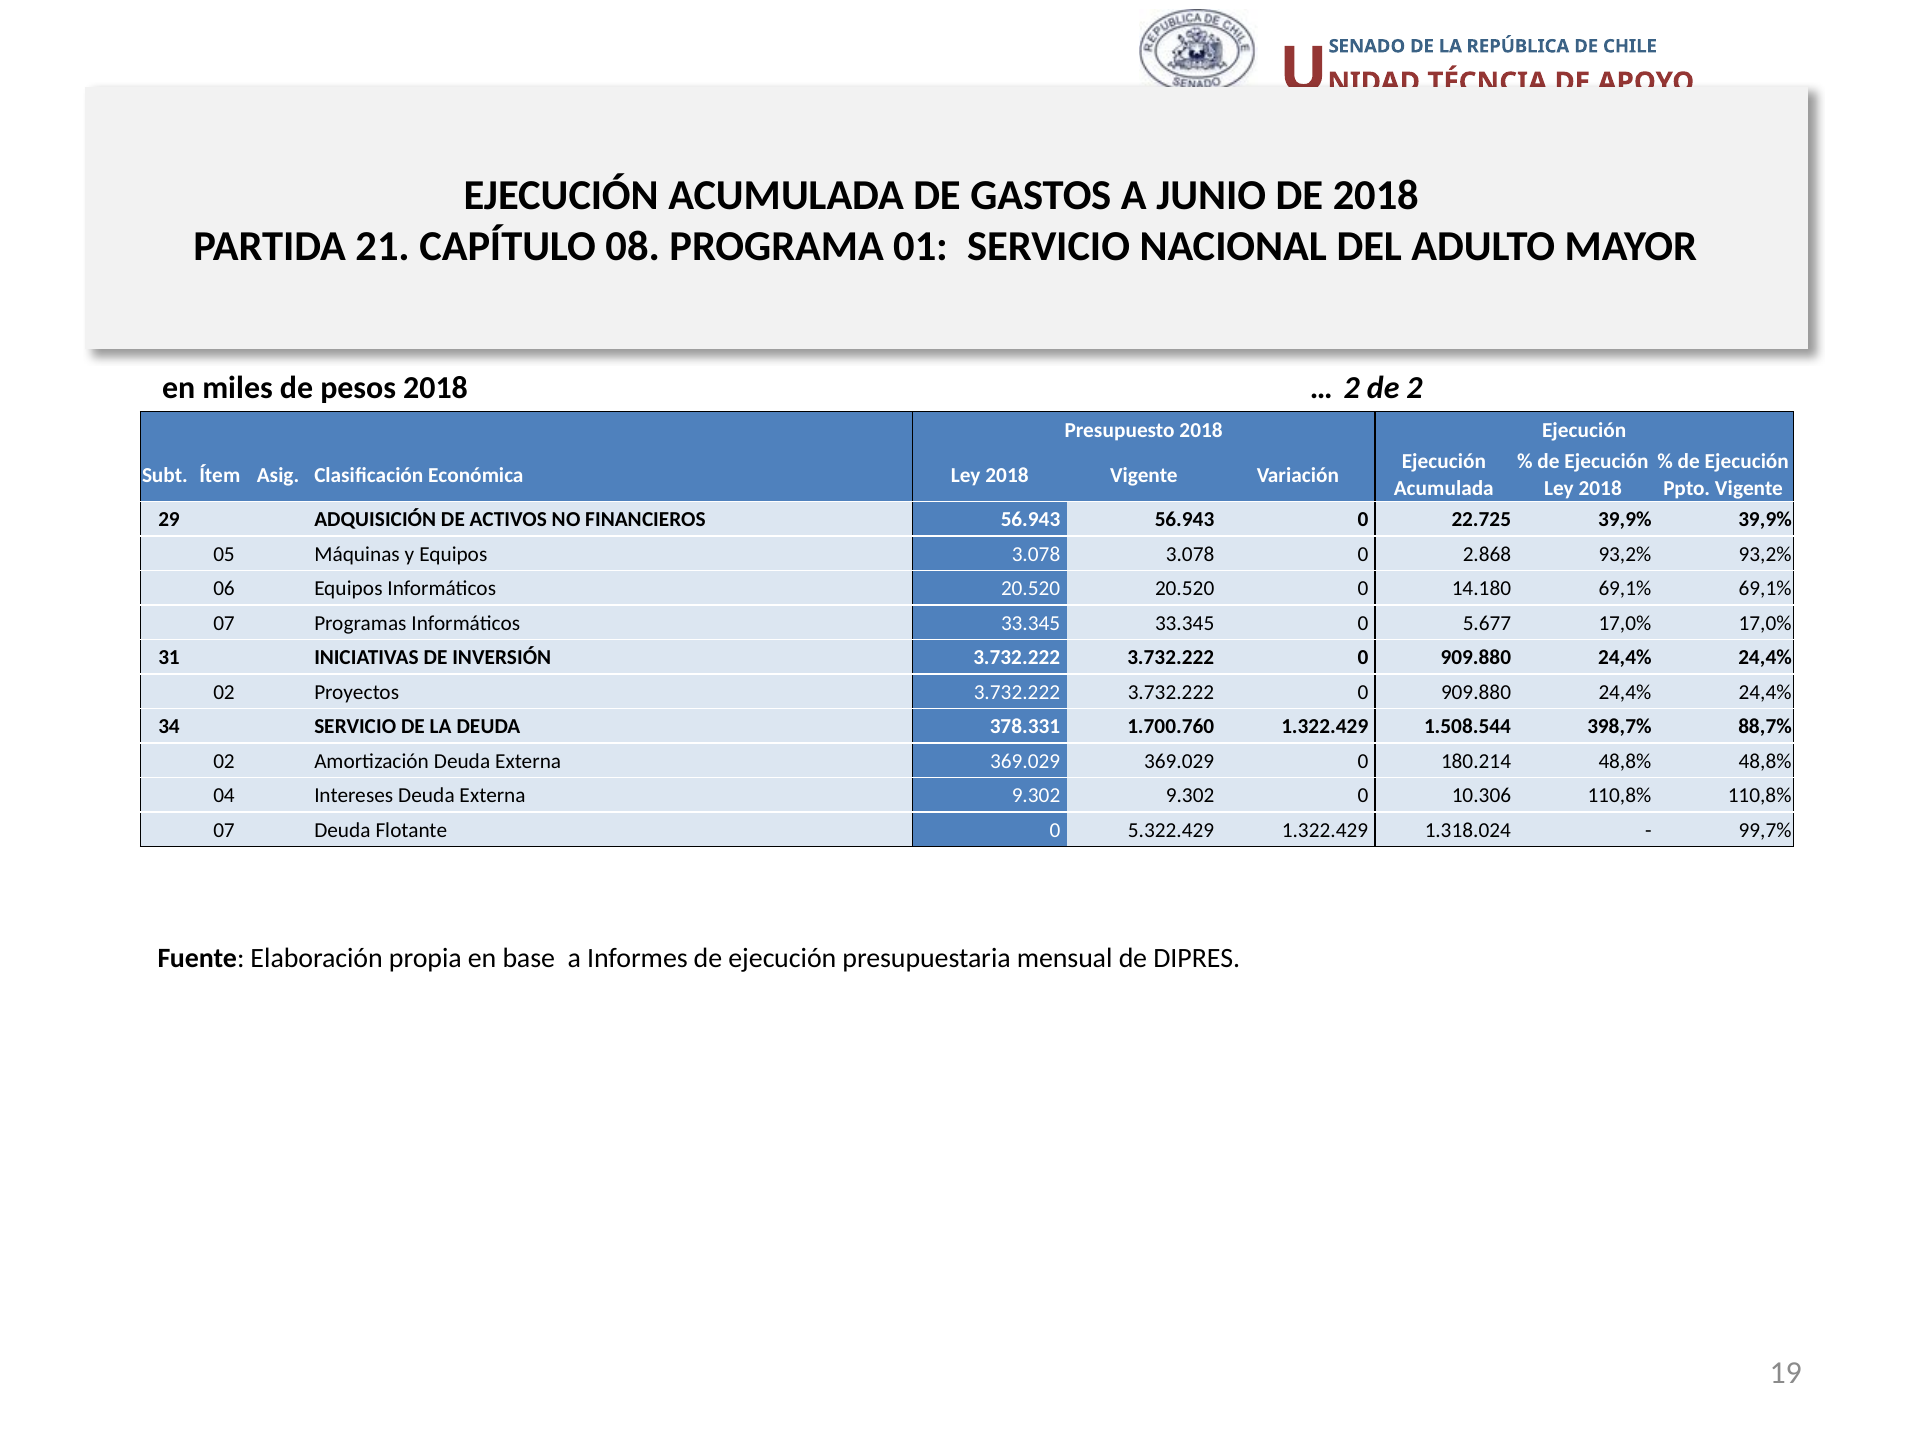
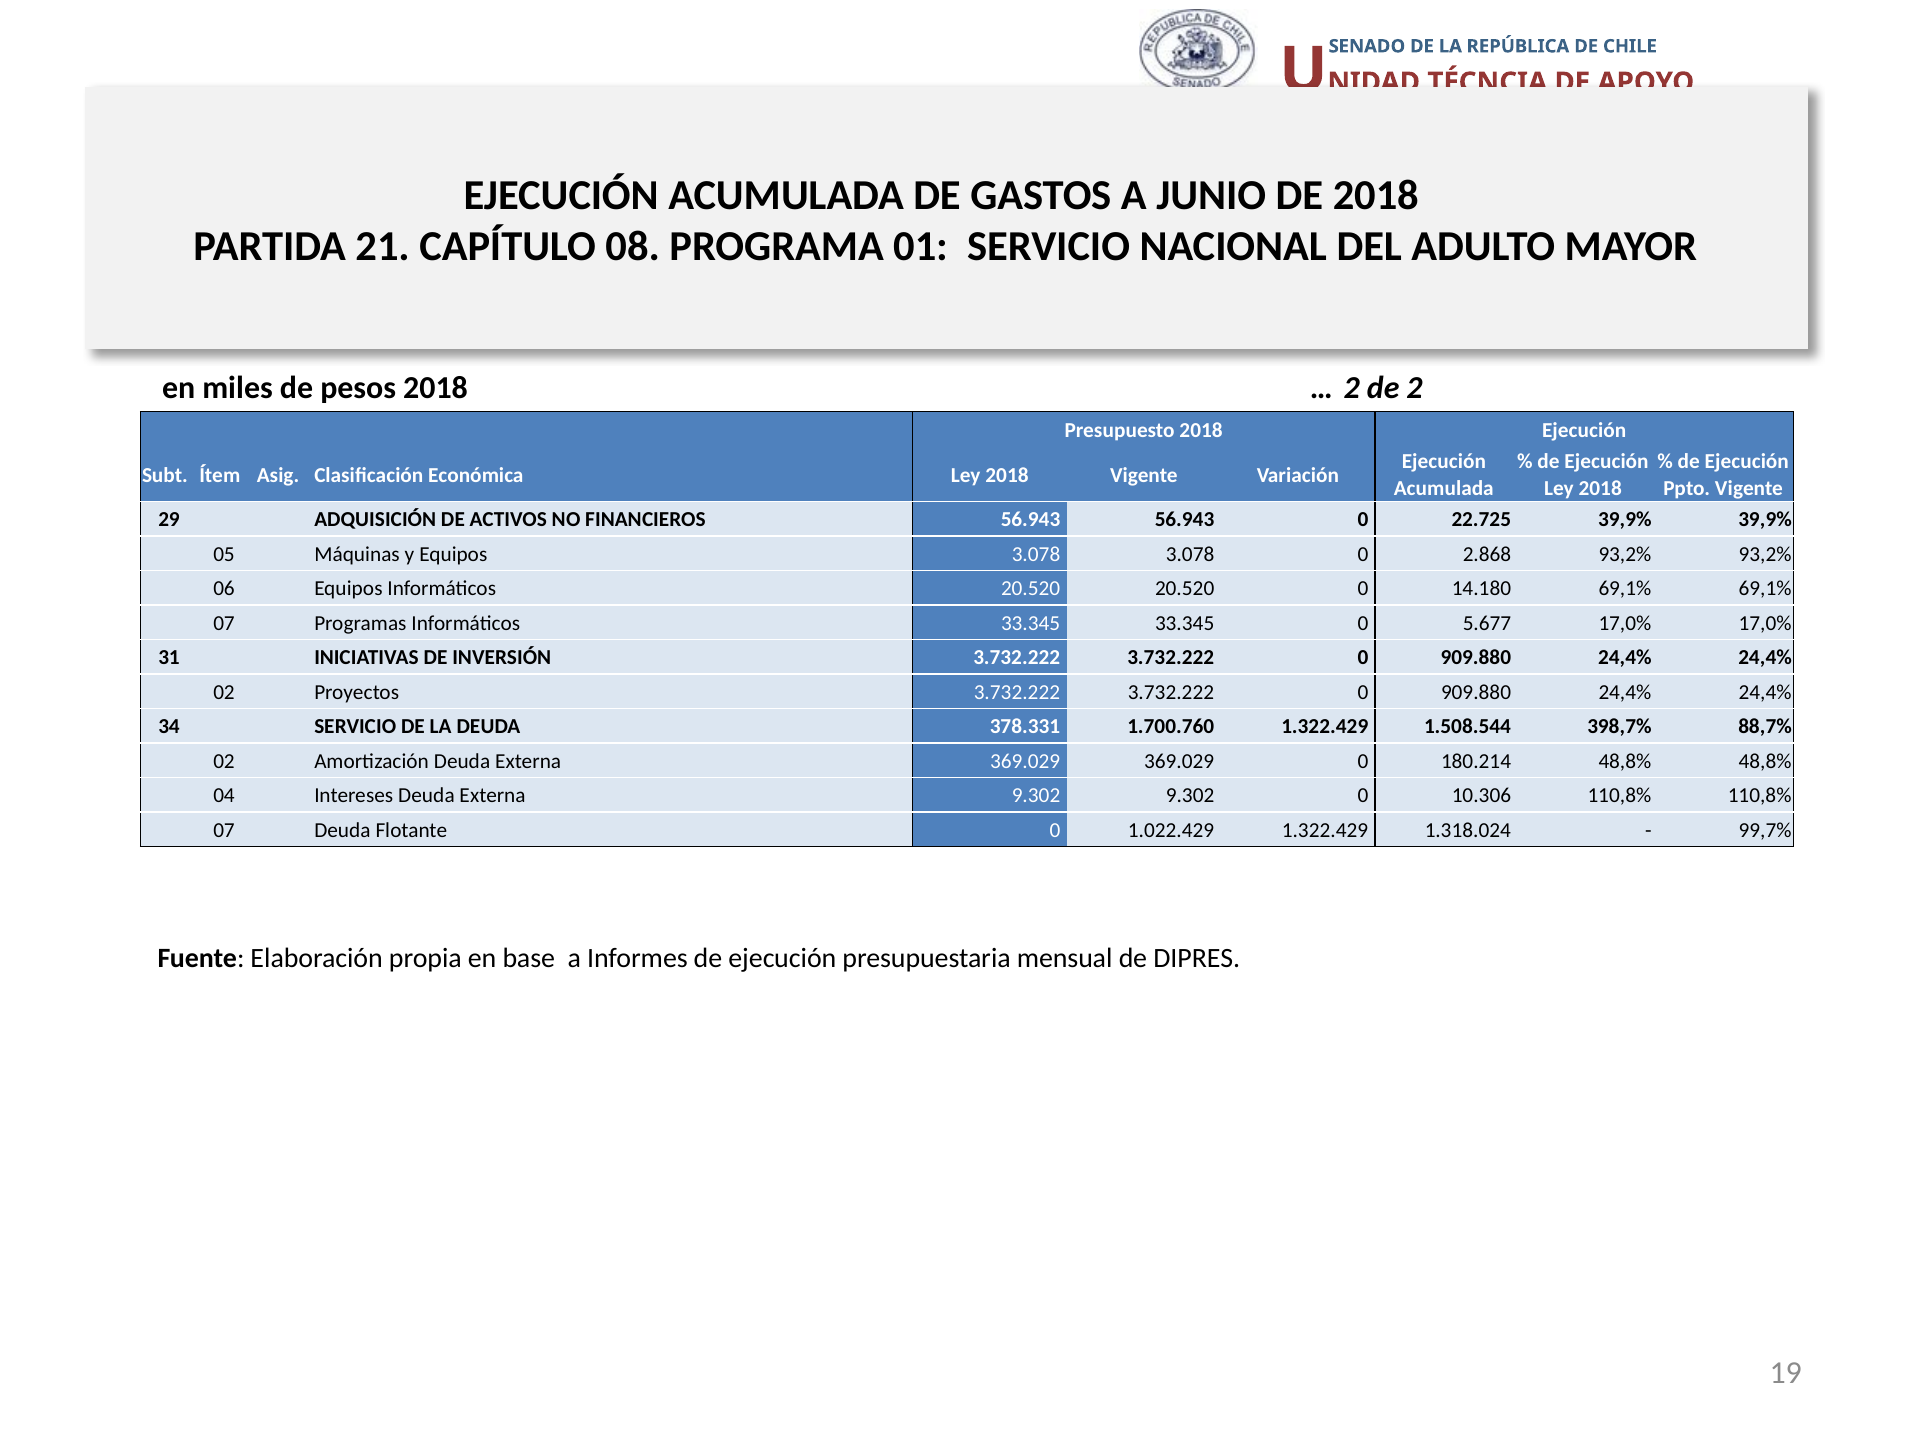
5.322.429: 5.322.429 -> 1.022.429 (1171, 830)
